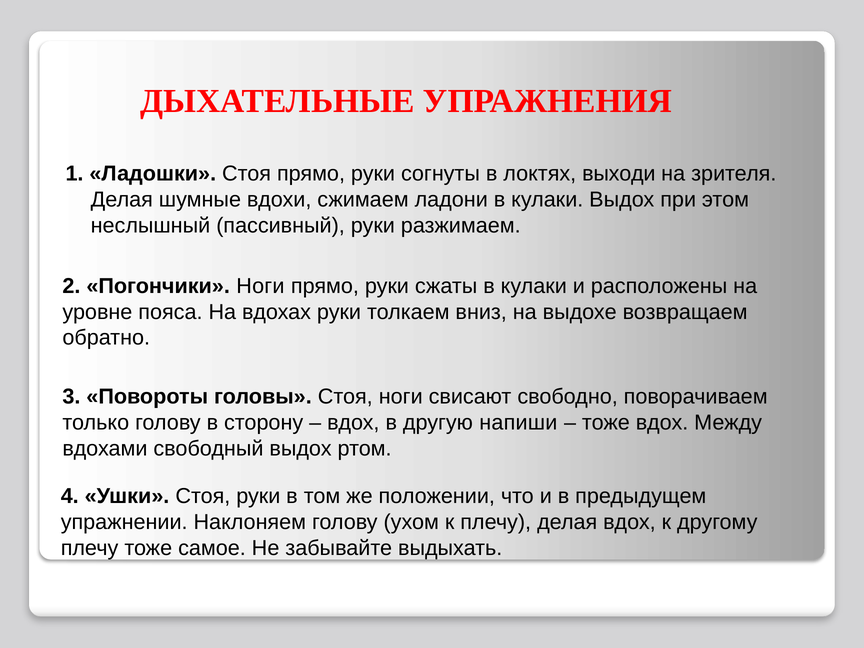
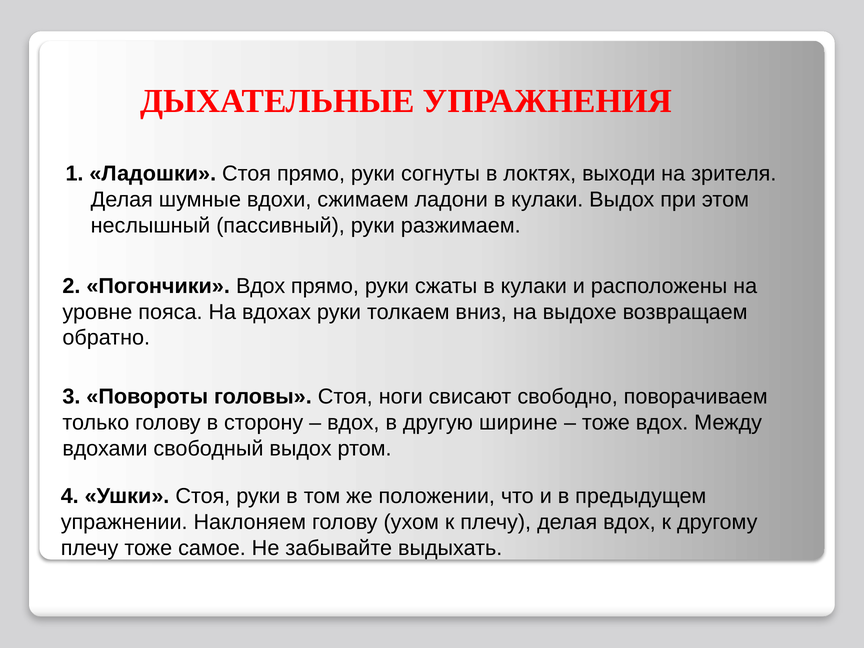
Погончики Ноги: Ноги -> Вдох (261, 286)
напиши: напиши -> ширине (518, 423)
